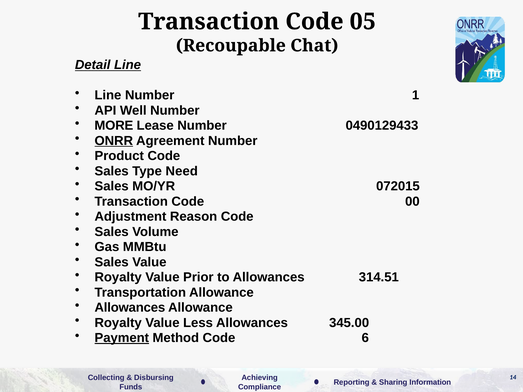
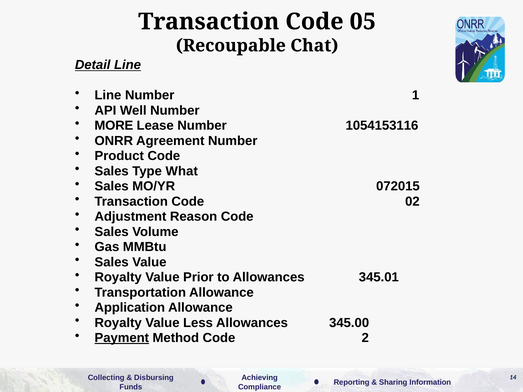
0490129433: 0490129433 -> 1054153116 (382, 126)
ONRR underline: present -> none (114, 141)
Need: Need -> What (182, 171)
00: 00 -> 02 (412, 202)
314.51: 314.51 -> 345.01 (379, 277)
Allowances: Allowances -> Application (130, 308)
6: 6 -> 2 (365, 338)
